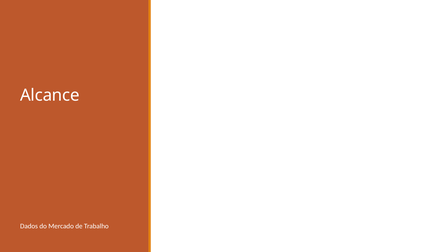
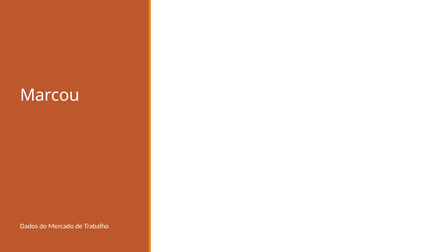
Alcance: Alcance -> Marcou (50, 95)
